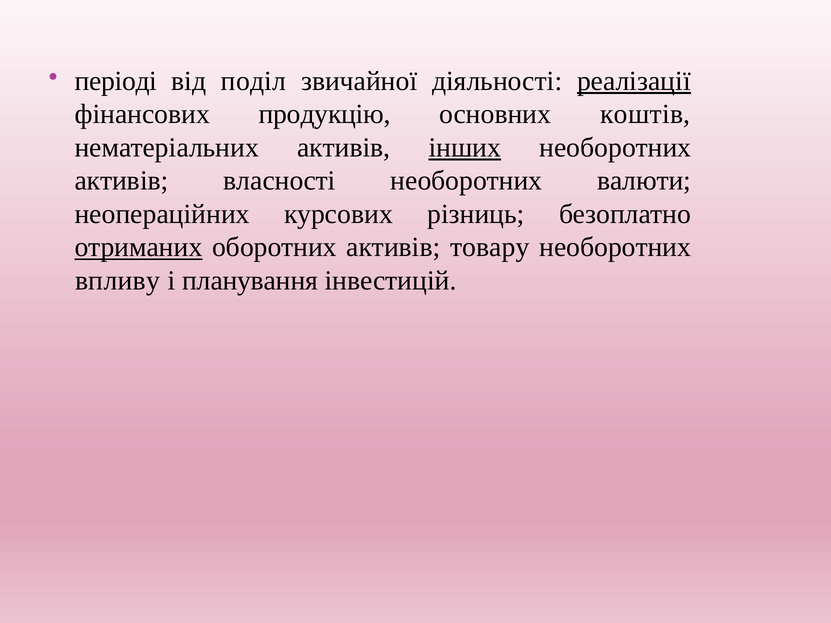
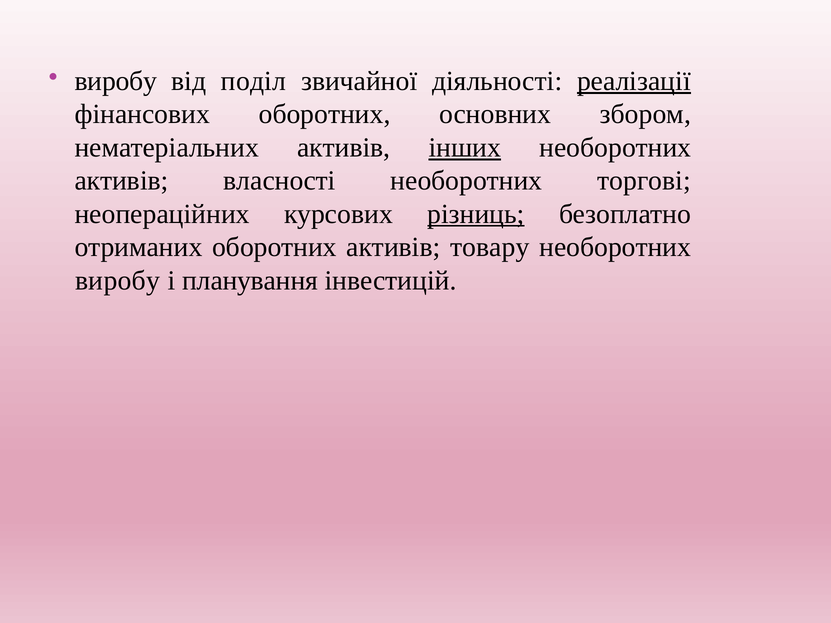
періоді: періоді -> виробу (116, 81)
фінансових продукцію: продукцію -> оборотних (325, 114)
коштів: коштів -> збором (645, 114)
валюти: валюти -> торгові (644, 181)
різниць underline: none -> present (476, 214)
отриманих underline: present -> none (139, 247)
впливу: впливу -> виробу (118, 281)
